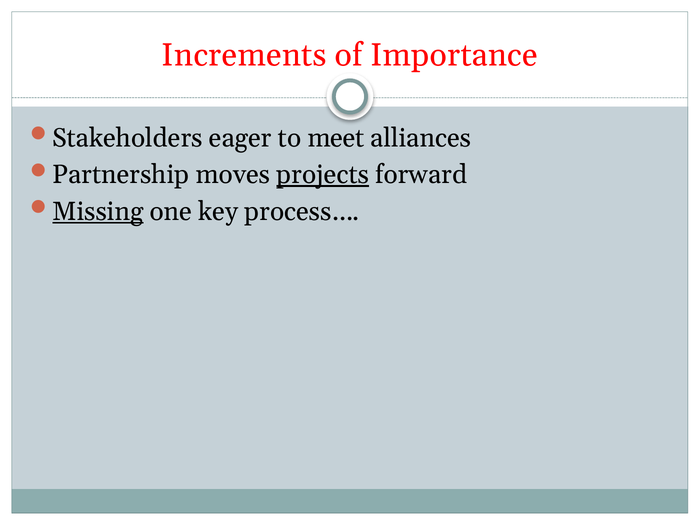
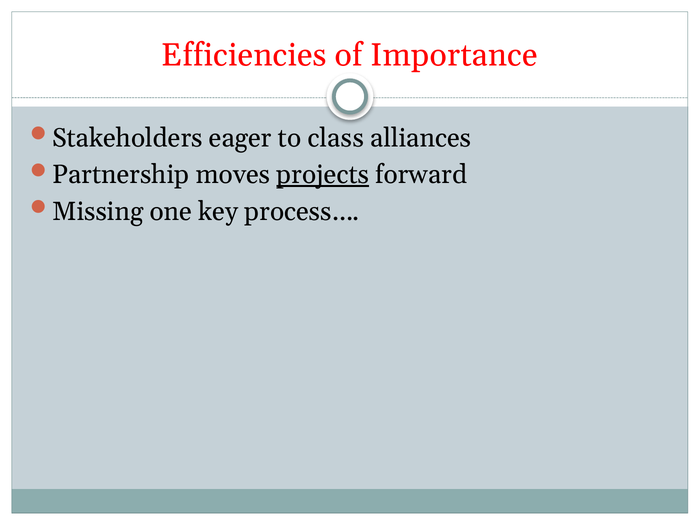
Increments: Increments -> Efficiencies (244, 55)
meet: meet -> class (336, 138)
Missing underline: present -> none (98, 212)
